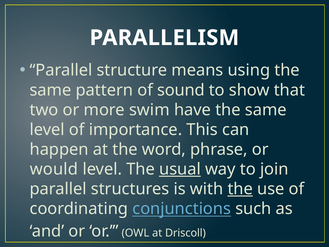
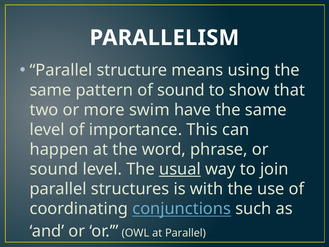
would: would -> sound (54, 169)
the underline: present -> none (240, 189)
at Driscoll: Driscoll -> Parallel (185, 233)
